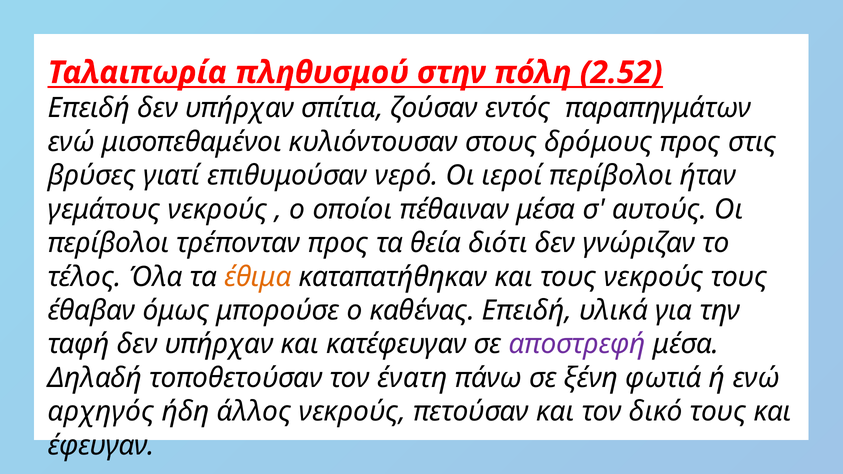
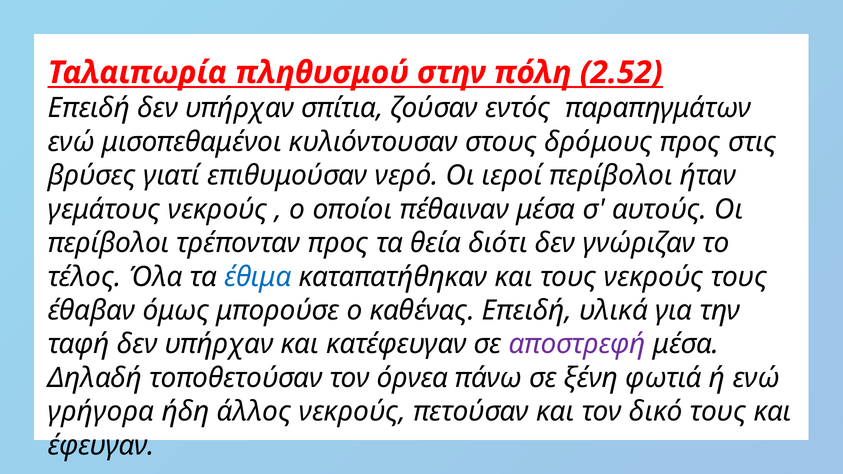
έθιμα colour: orange -> blue (258, 277)
ένατη: ένατη -> όρνεα (413, 378)
αρχηγός: αρχηγός -> γρήγορα (101, 412)
